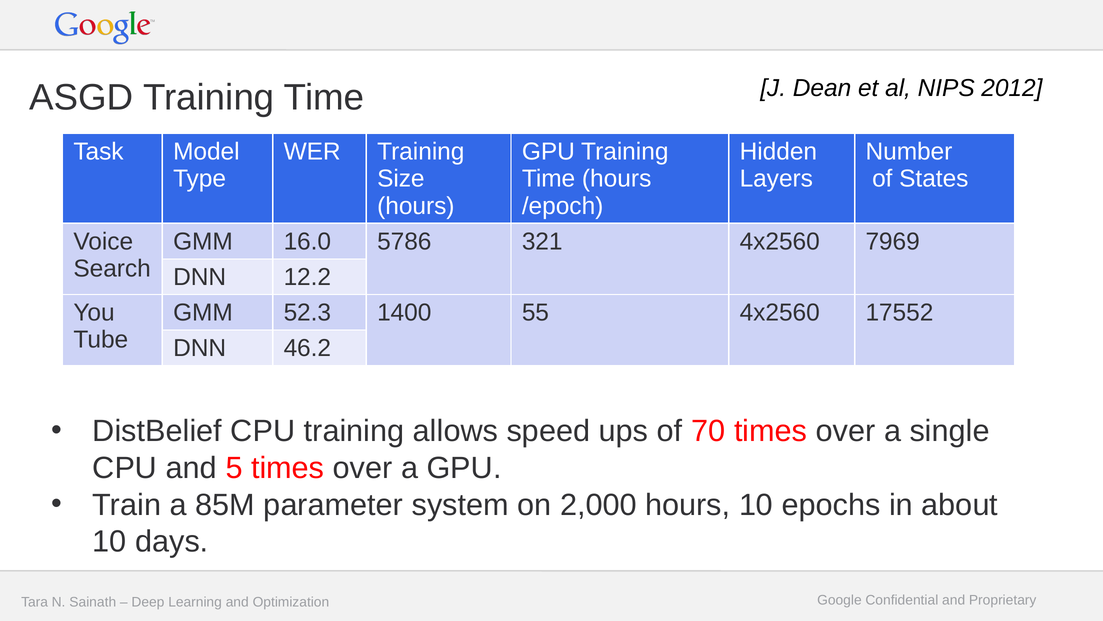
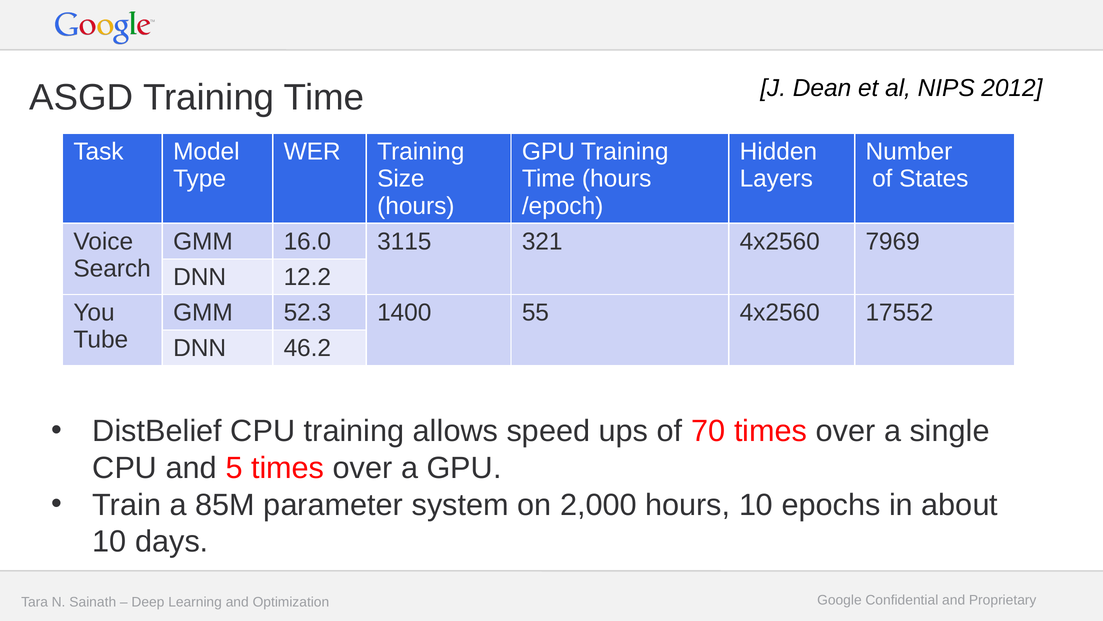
5786: 5786 -> 3115 (404, 241)
